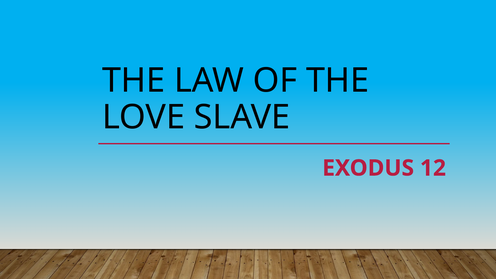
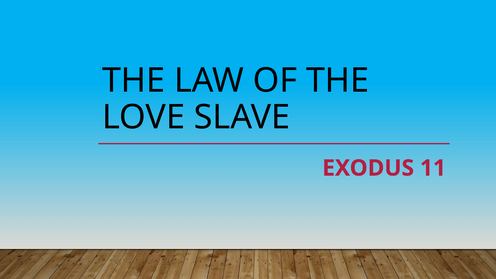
12: 12 -> 11 (433, 168)
